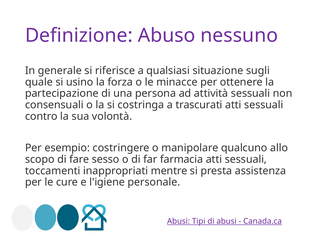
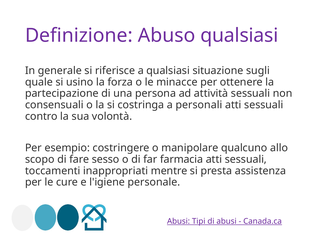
Abuso nessuno: nessuno -> qualsiasi (239, 36)
trascurati: trascurati -> personali (199, 105)
